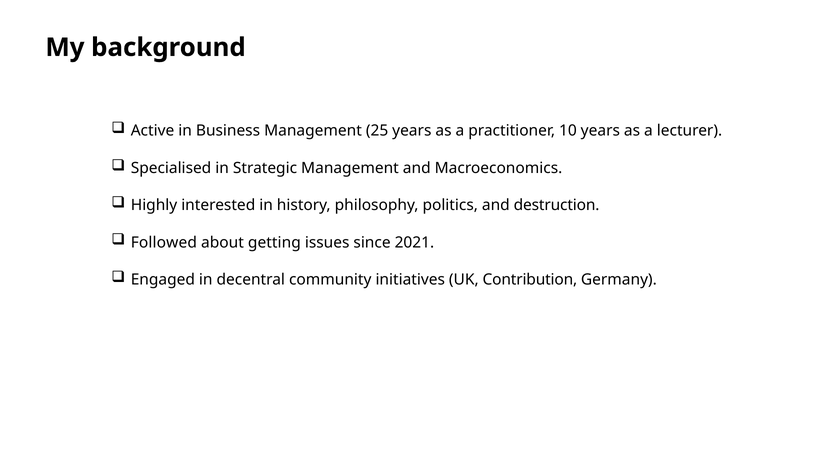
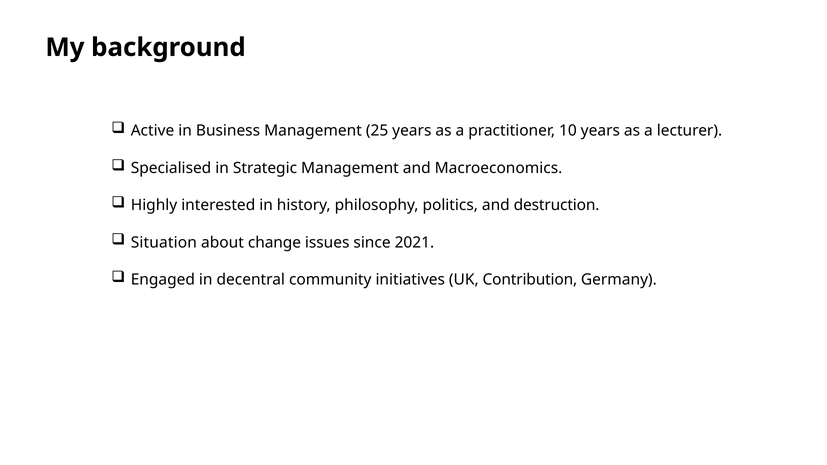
Followed: Followed -> Situation (164, 242)
getting: getting -> change (274, 242)
